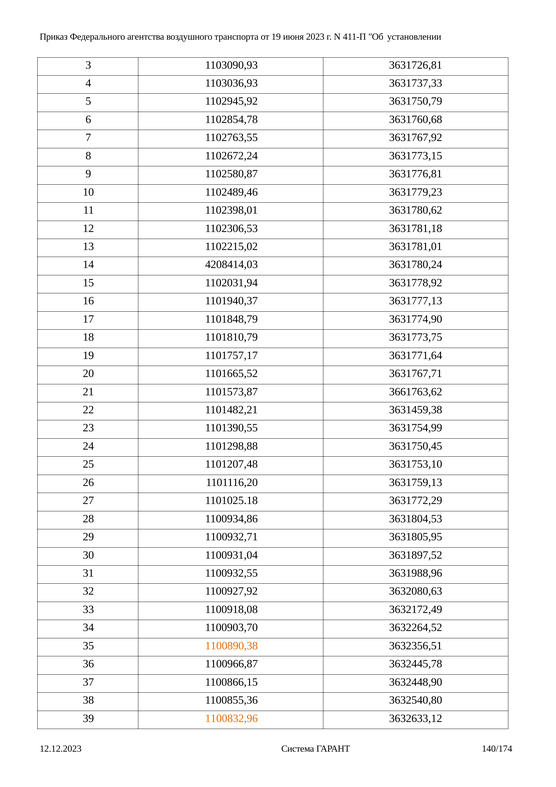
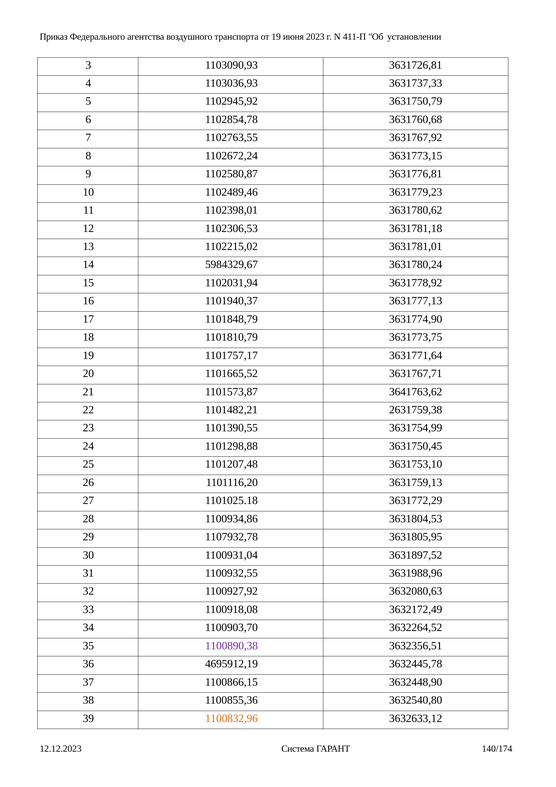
4208414,03: 4208414,03 -> 5984329,67 (231, 265)
3661763,62: 3661763,62 -> 3641763,62 (416, 392)
3631459,38: 3631459,38 -> 2631759,38 (416, 410)
1100932,71: 1100932,71 -> 1107932,78 (231, 537)
1100890,38 colour: orange -> purple (231, 646)
1100966,87: 1100966,87 -> 4695912,19 (231, 664)
